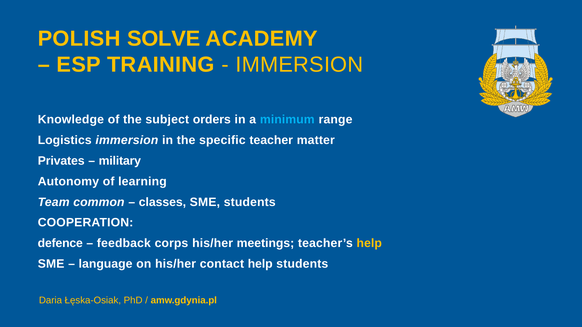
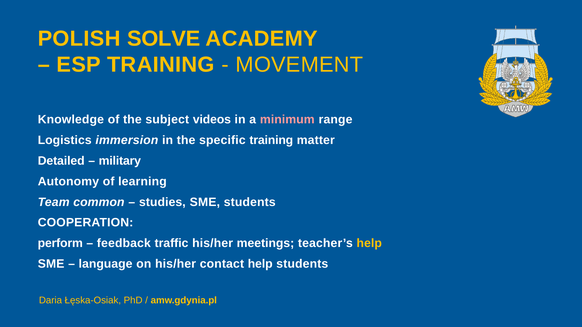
IMMERSION: IMMERSION -> MOVEMENT (299, 65)
orders: orders -> videos (212, 120)
minimum colour: light blue -> pink (287, 120)
specific teacher: teacher -> training (271, 140)
Privates: Privates -> Detailed (61, 161)
classes: classes -> studies (162, 202)
defence: defence -> perform (60, 244)
corps: corps -> traffic (172, 244)
